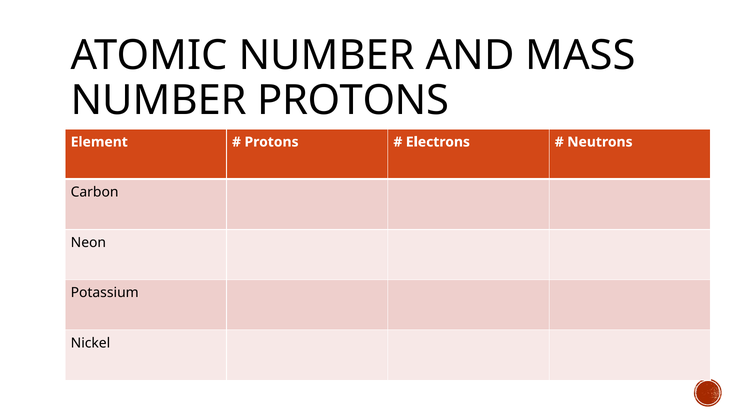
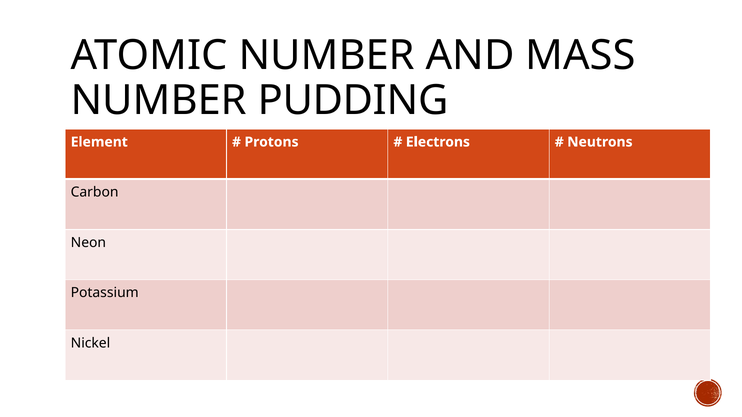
NUMBER PROTONS: PROTONS -> PUDDING (353, 101)
